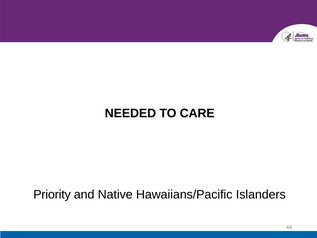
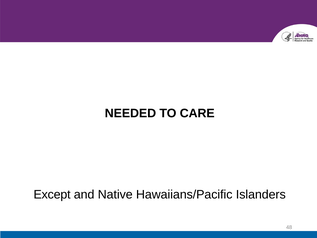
Priority: Priority -> Except (52, 194)
